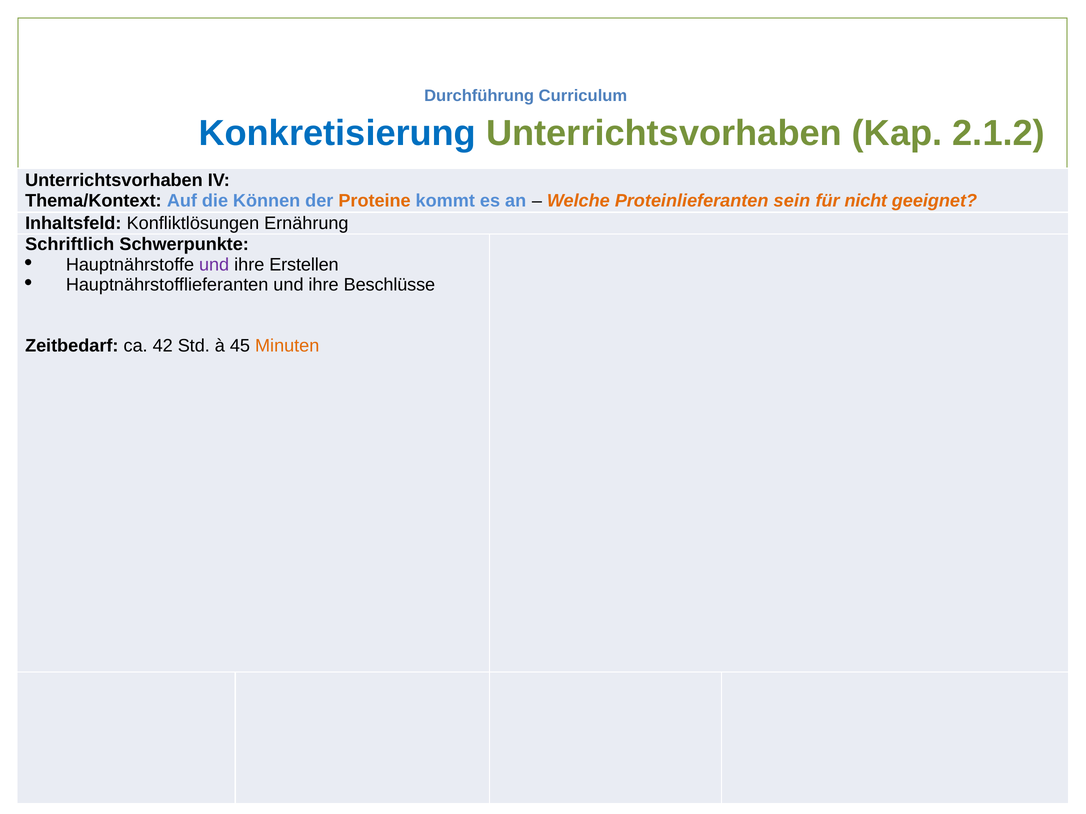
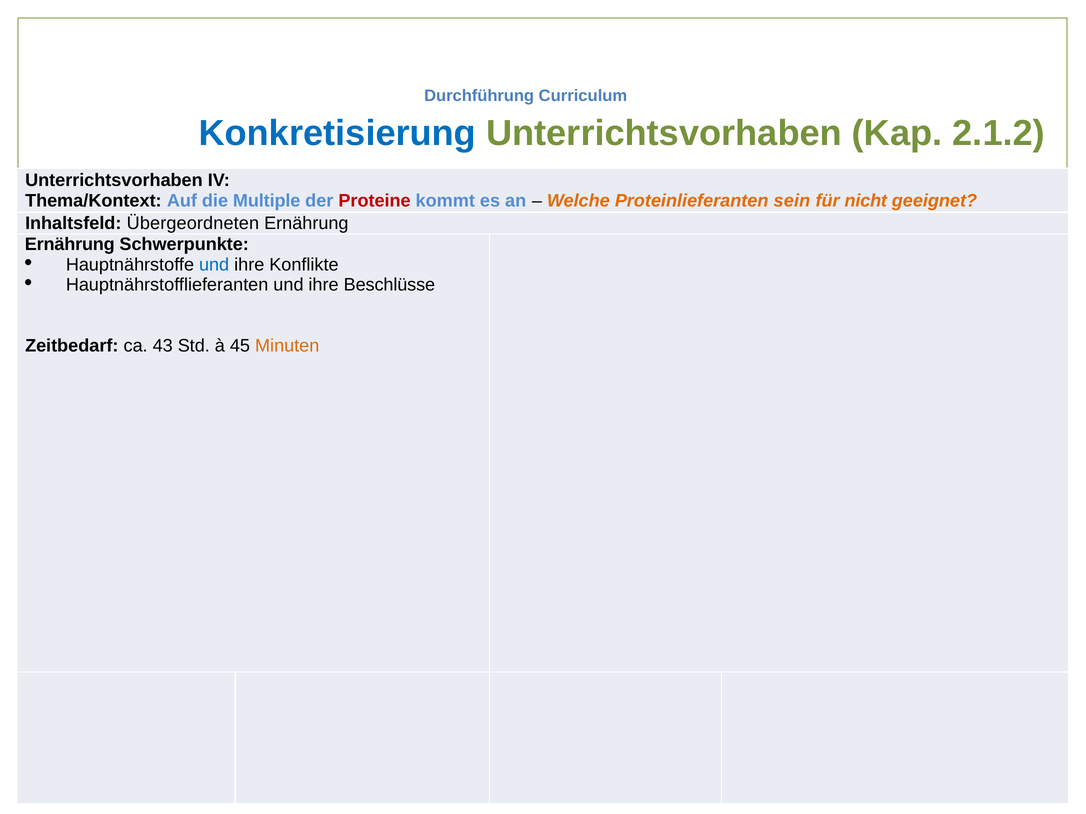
Können: Können -> Multiple (267, 201)
Proteine colour: orange -> red (375, 201)
Konfliktlösungen: Konfliktlösungen -> Übergeordneten (193, 224)
Schriftlich: Schriftlich -> Ernährung (70, 245)
und colour: purple -> blue (214, 265)
Erstellen: Erstellen -> Konflikte (304, 265)
42: 42 -> 43 (163, 346)
